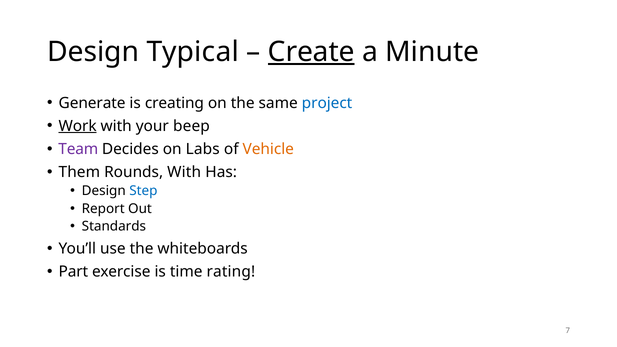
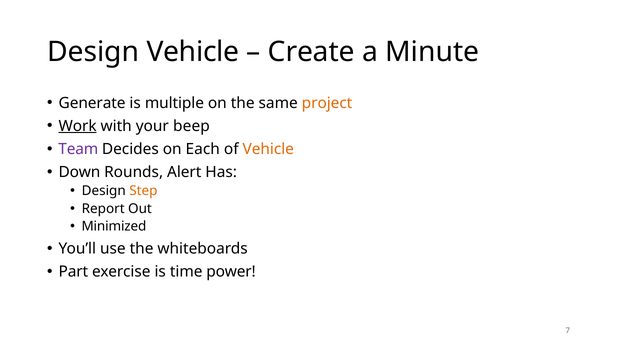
Design Typical: Typical -> Vehicle (193, 52)
Create underline: present -> none (311, 52)
creating: creating -> multiple (174, 103)
project colour: blue -> orange (327, 103)
Labs: Labs -> Each (203, 149)
Them: Them -> Down (79, 172)
Rounds With: With -> Alert (184, 172)
Step colour: blue -> orange (143, 191)
Standards: Standards -> Minimized (114, 227)
rating: rating -> power (231, 272)
